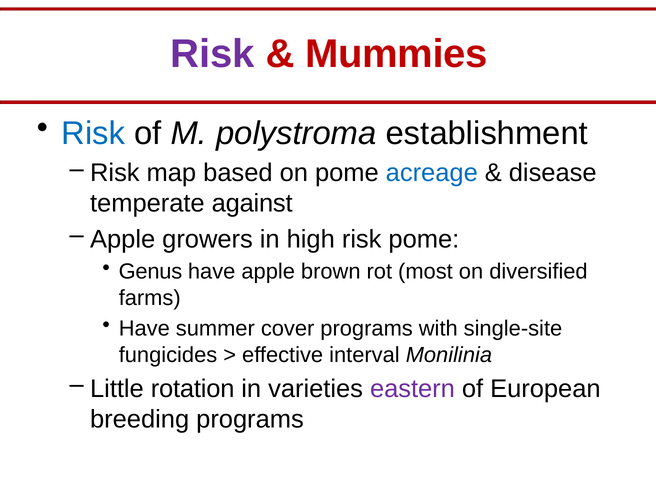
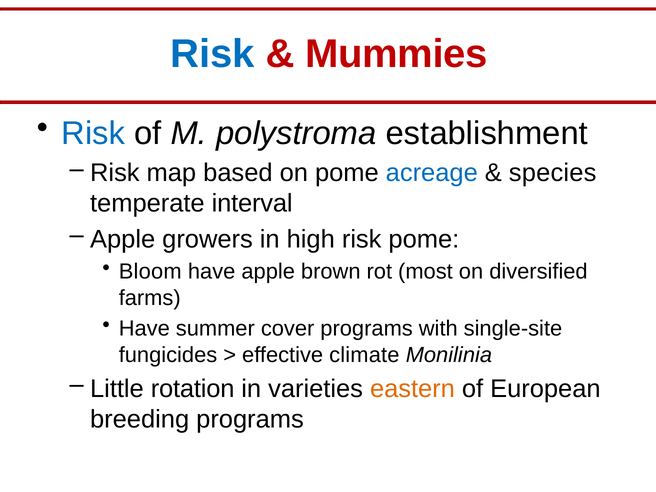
Risk colour: purple -> blue (212, 54)
disease: disease -> species (553, 173)
against: against -> interval (252, 203)
Genus: Genus -> Bloom (150, 272)
interval: interval -> climate (364, 355)
eastern colour: purple -> orange (412, 389)
